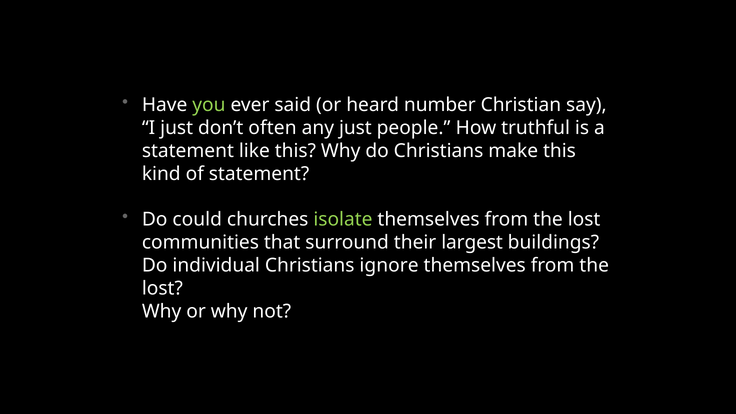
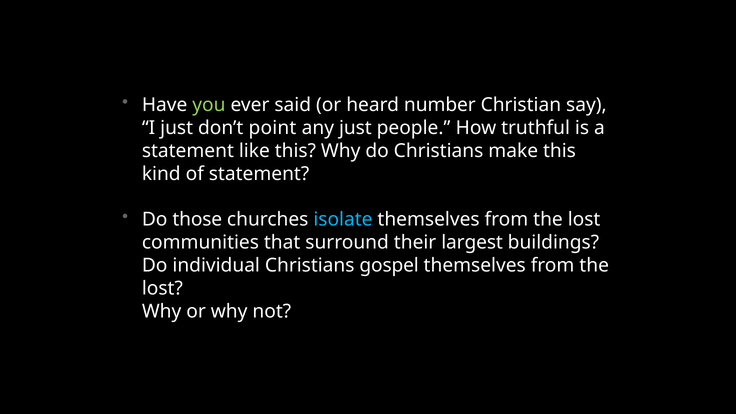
often: often -> point (272, 128)
could: could -> those (197, 219)
isolate colour: light green -> light blue (343, 219)
ignore: ignore -> gospel (389, 265)
